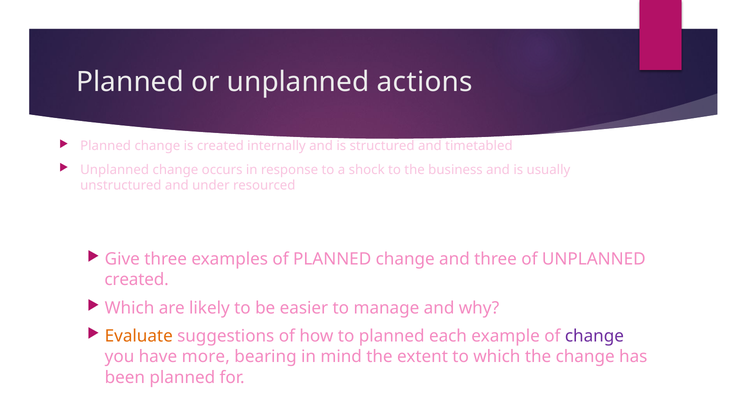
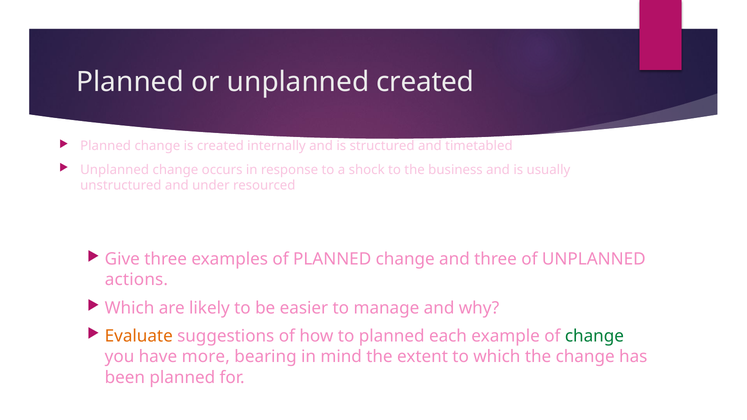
unplanned actions: actions -> created (425, 82)
created: created -> actions (136, 280)
change colour: purple -> green (594, 336)
